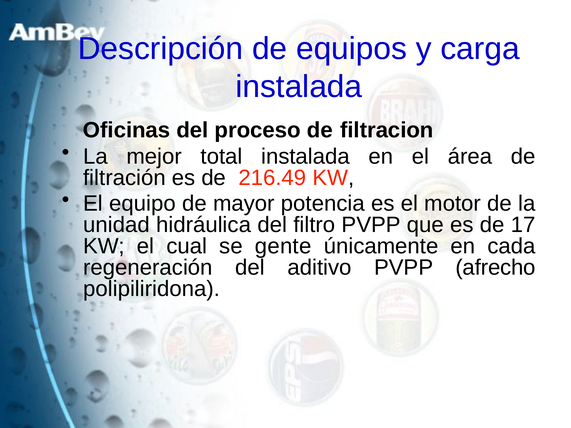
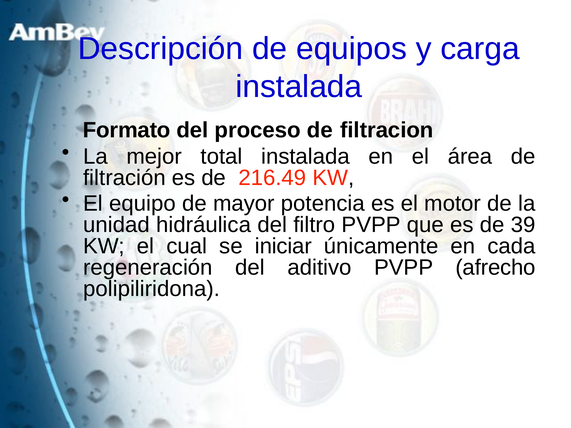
Oficinas: Oficinas -> Formato (127, 130)
17: 17 -> 39 (523, 225)
gente: gente -> iniciar (283, 246)
